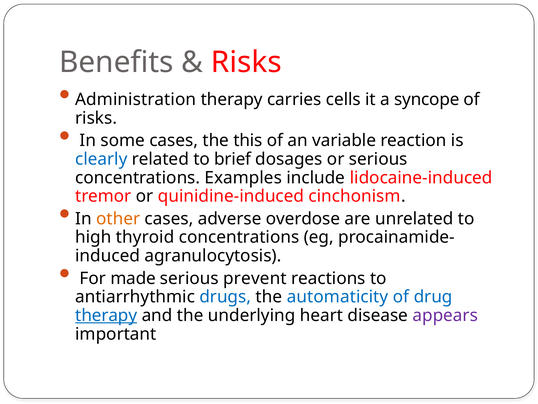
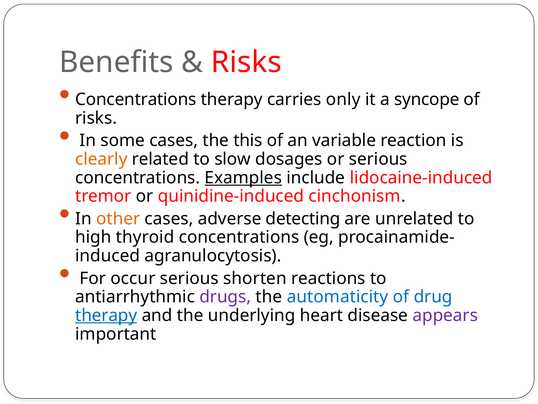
Administration: Administration -> Concentrations (136, 99)
cells: cells -> only (343, 99)
clearly colour: blue -> orange (101, 159)
brief: brief -> slow (233, 159)
Examples underline: none -> present (243, 177)
overdose: overdose -> detecting (303, 218)
made: made -> occur (133, 278)
prevent: prevent -> shorten (255, 278)
drugs colour: blue -> purple (225, 297)
